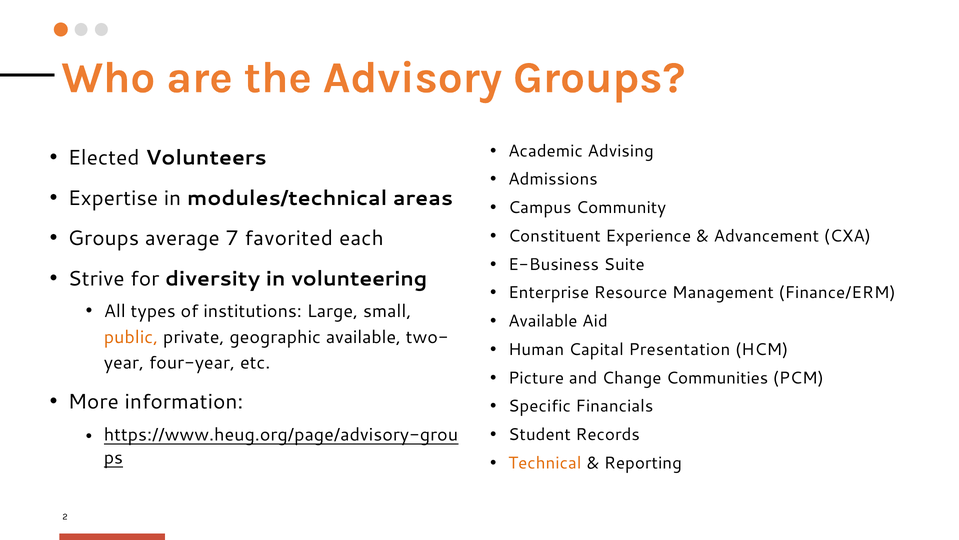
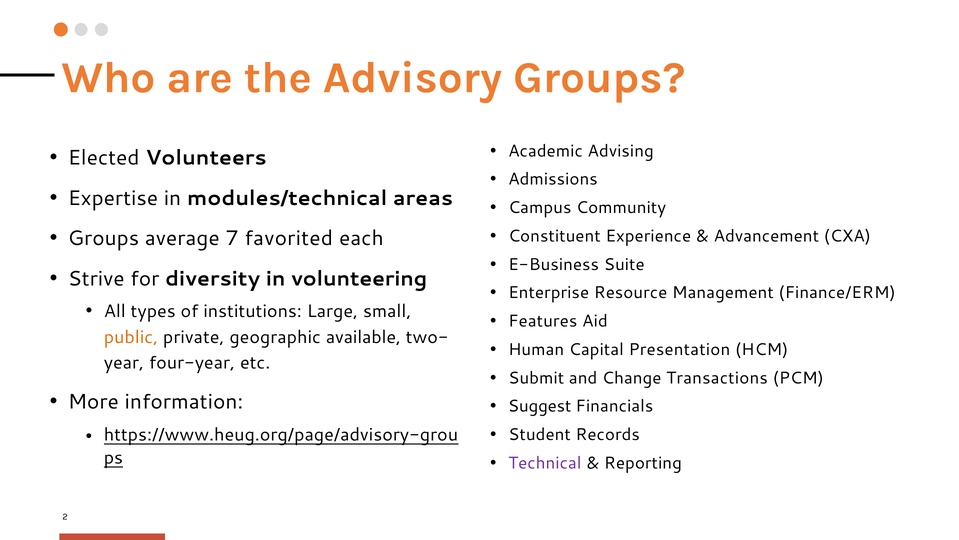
Available: Available -> Features (543, 321)
Picture: Picture -> Submit (536, 378)
Communities: Communities -> Transactions (717, 378)
Specific: Specific -> Suggest (540, 406)
Technical colour: orange -> purple (545, 463)
